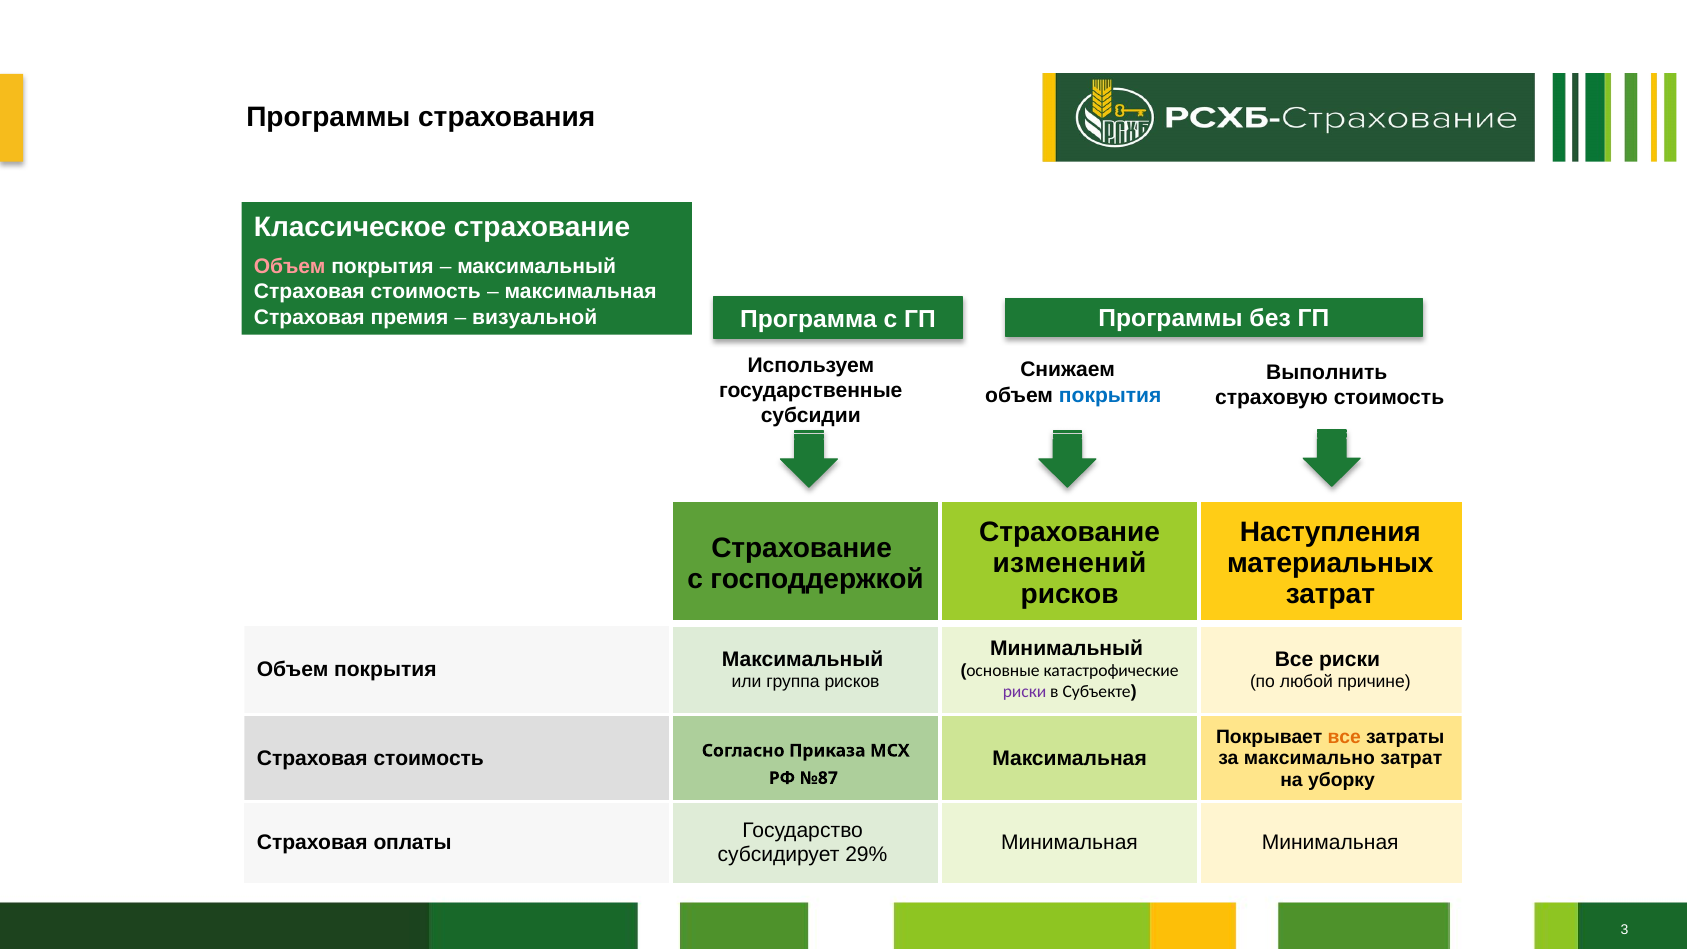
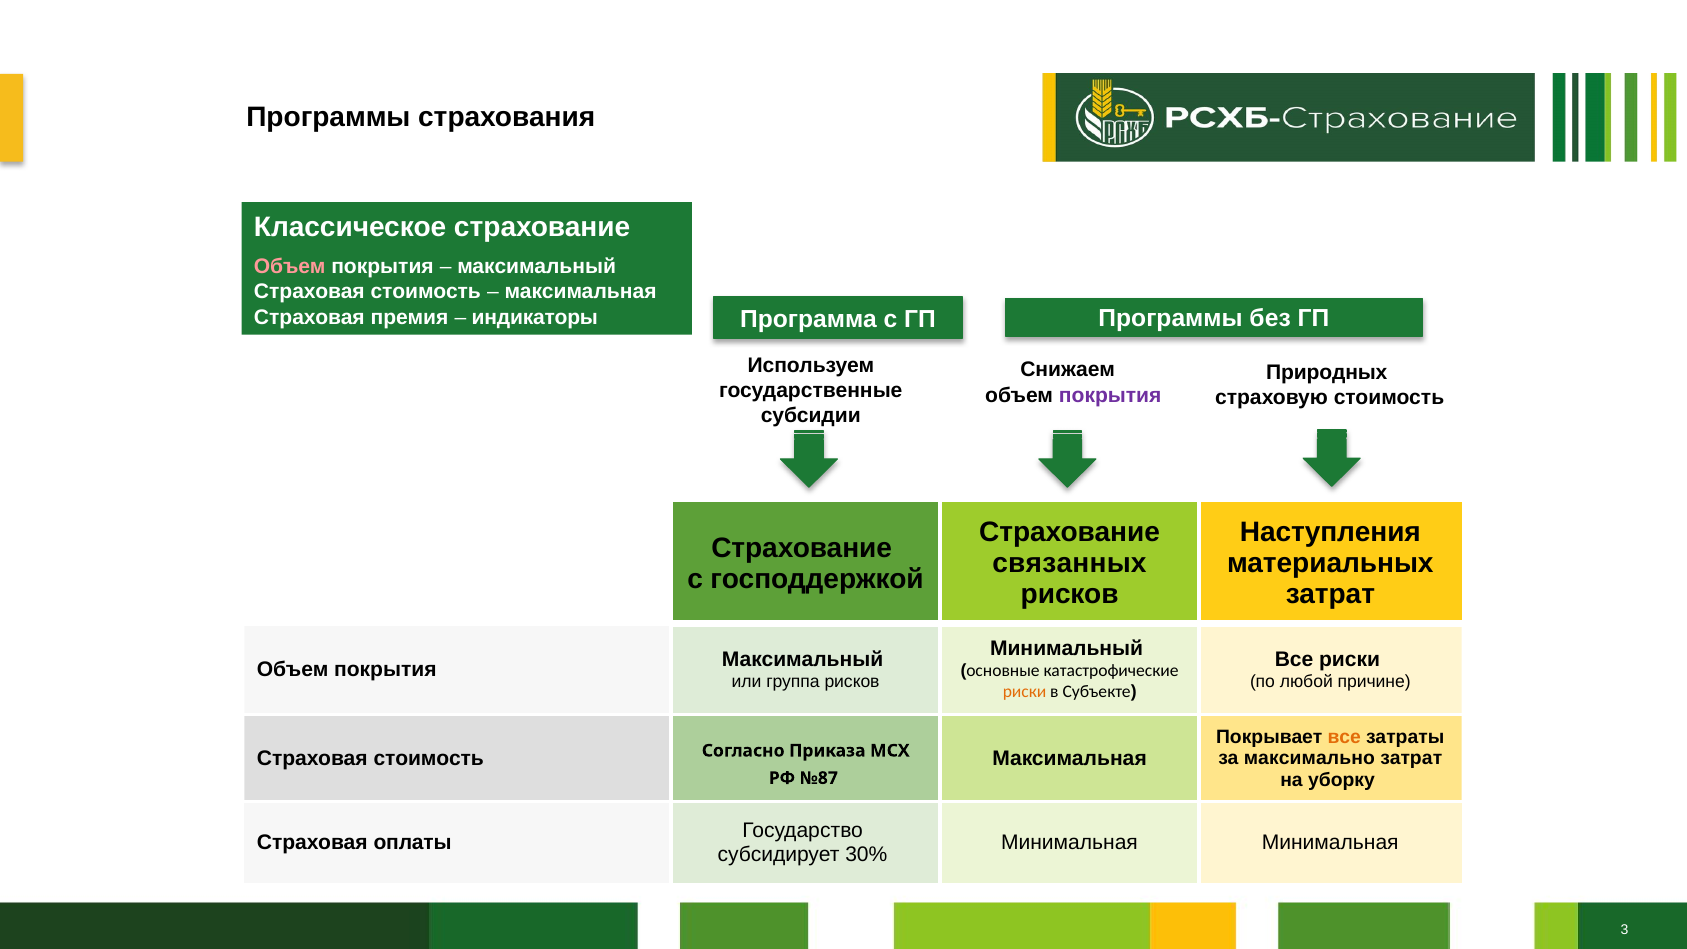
визуальной: визуальной -> индикаторы (535, 317)
Выполнить: Выполнить -> Природных (1327, 372)
покрытия colour: blue -> purple (1110, 395)
изменений: изменений -> связанных (1069, 563)
риски colour: purple -> orange (1025, 692)
29%: 29% -> 30% (866, 854)
